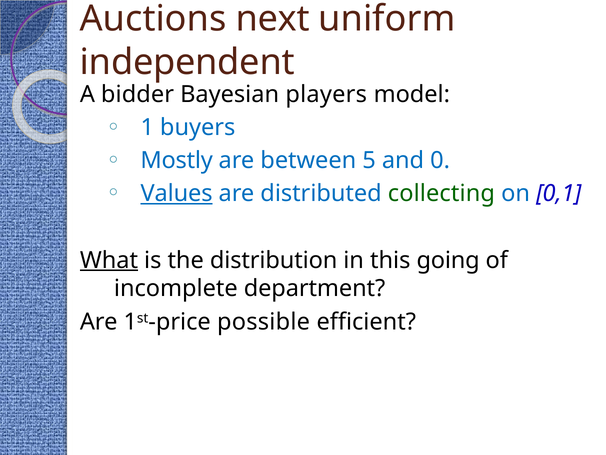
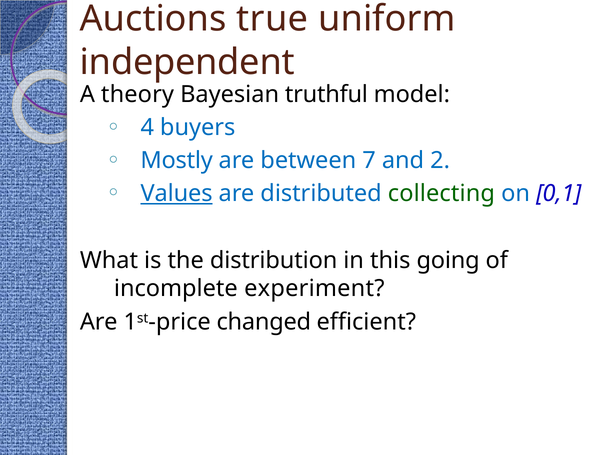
next: next -> true (272, 19)
bidder: bidder -> theory (138, 95)
players: players -> truthful (326, 95)
1: 1 -> 4 (147, 127)
5: 5 -> 7 (369, 160)
0: 0 -> 2 (440, 160)
What underline: present -> none (109, 260)
department: department -> experiment (314, 288)
possible: possible -> changed (264, 322)
